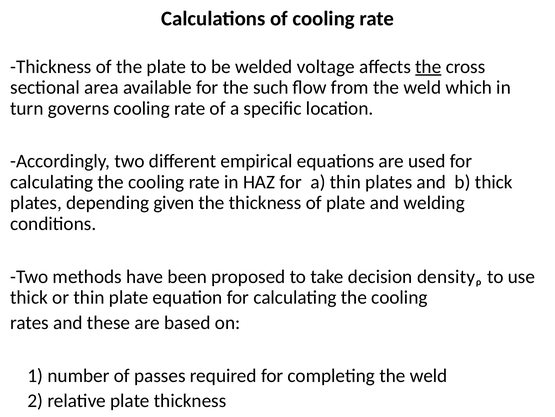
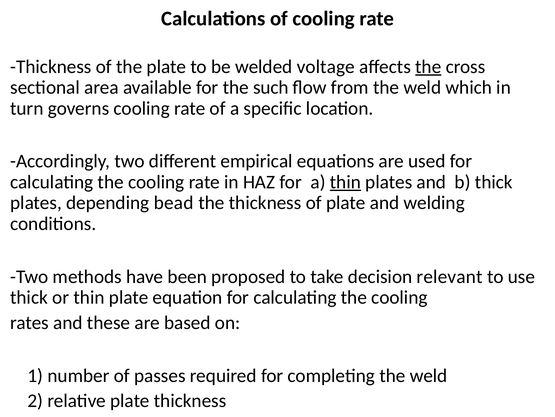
thin underline: none -> present (345, 182)
given: given -> bead (174, 203)
densityᵨ: densityᵨ -> relevant (450, 276)
